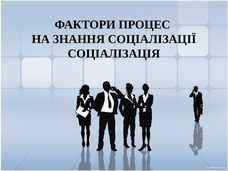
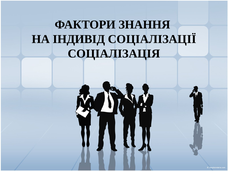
ПРОЦЕС: ПРОЦЕС -> ЗНАННЯ (144, 25)
ЗНАННЯ: ЗНАННЯ -> ІНДИВІД (79, 39)
